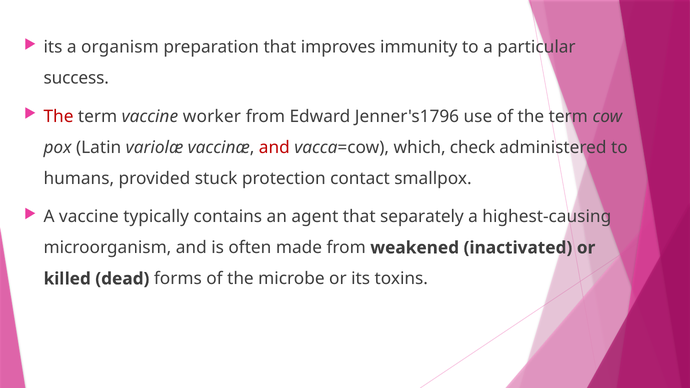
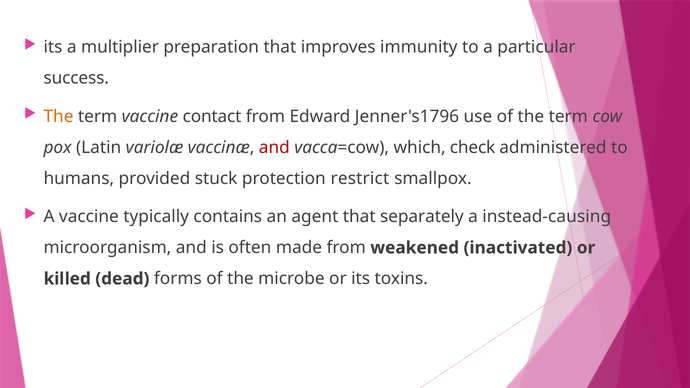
organism: organism -> multiplier (120, 47)
The colour: red -> orange (59, 116)
worker: worker -> contact (212, 116)
contact: contact -> restrict (360, 178)
highest-causing: highest-causing -> instead-causing (547, 217)
